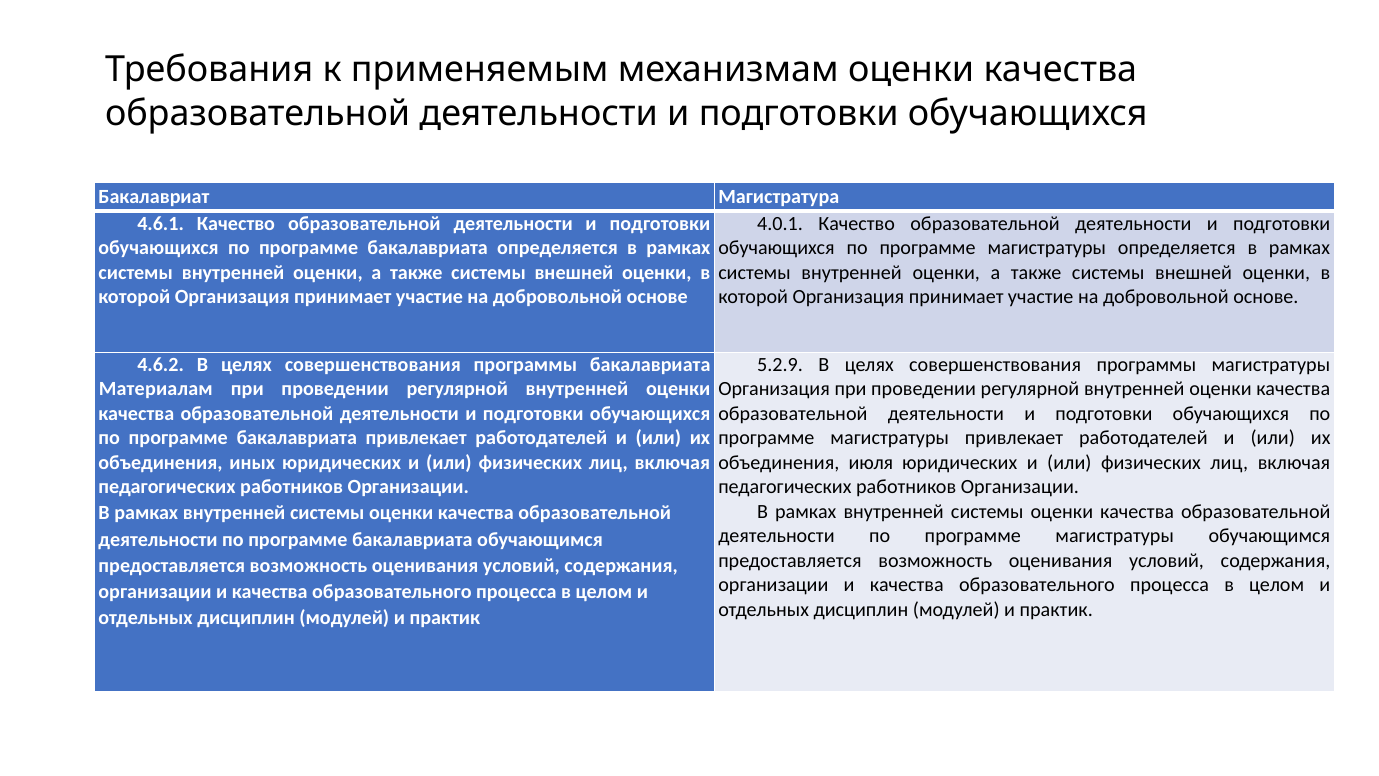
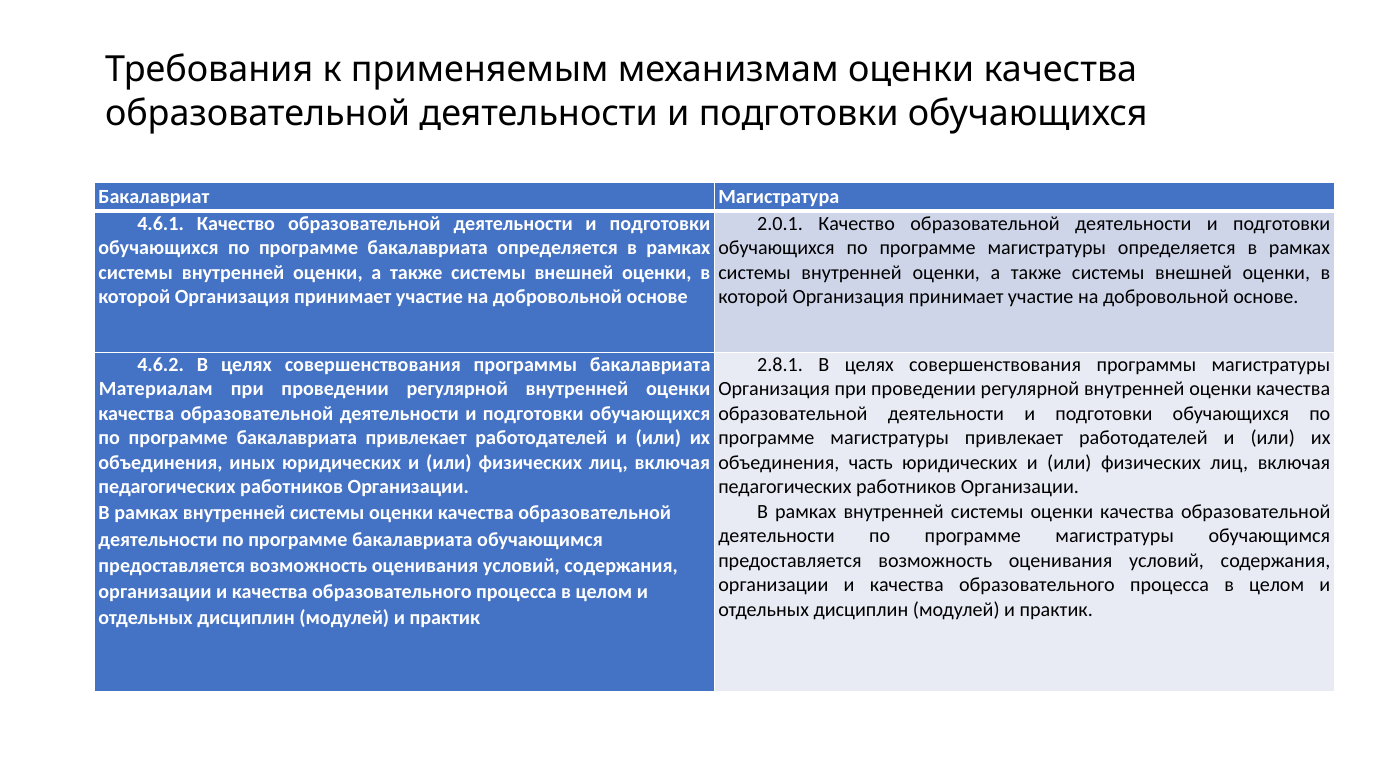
4.0.1: 4.0.1 -> 2.0.1 (780, 224)
5.2.9: 5.2.9 -> 2.8.1 (780, 365)
июля: июля -> часть (871, 462)
